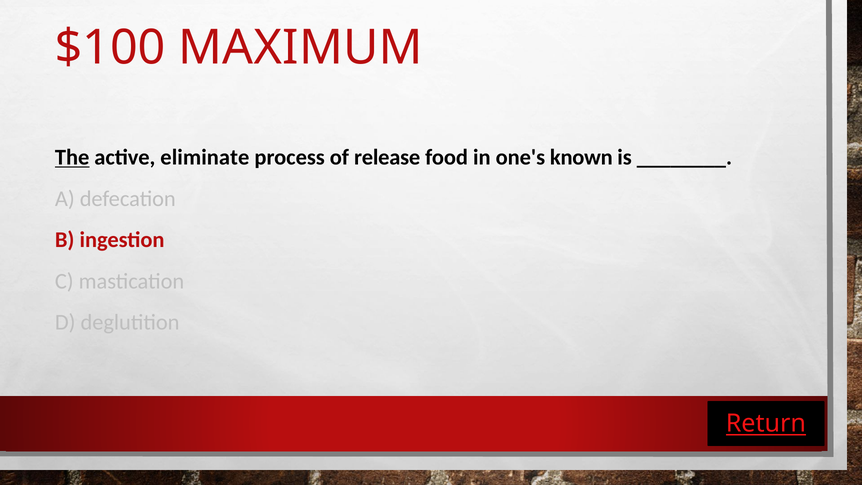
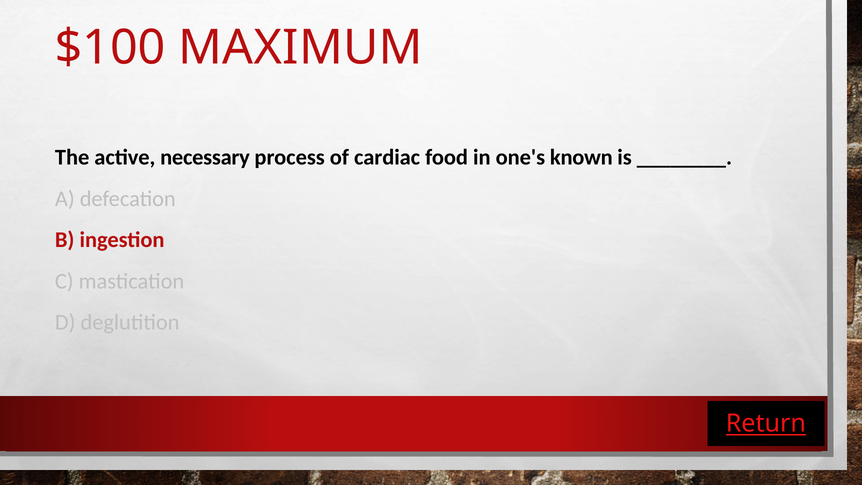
The underline: present -> none (72, 157)
eliminate: eliminate -> necessary (205, 157)
release: release -> cardiac (387, 157)
